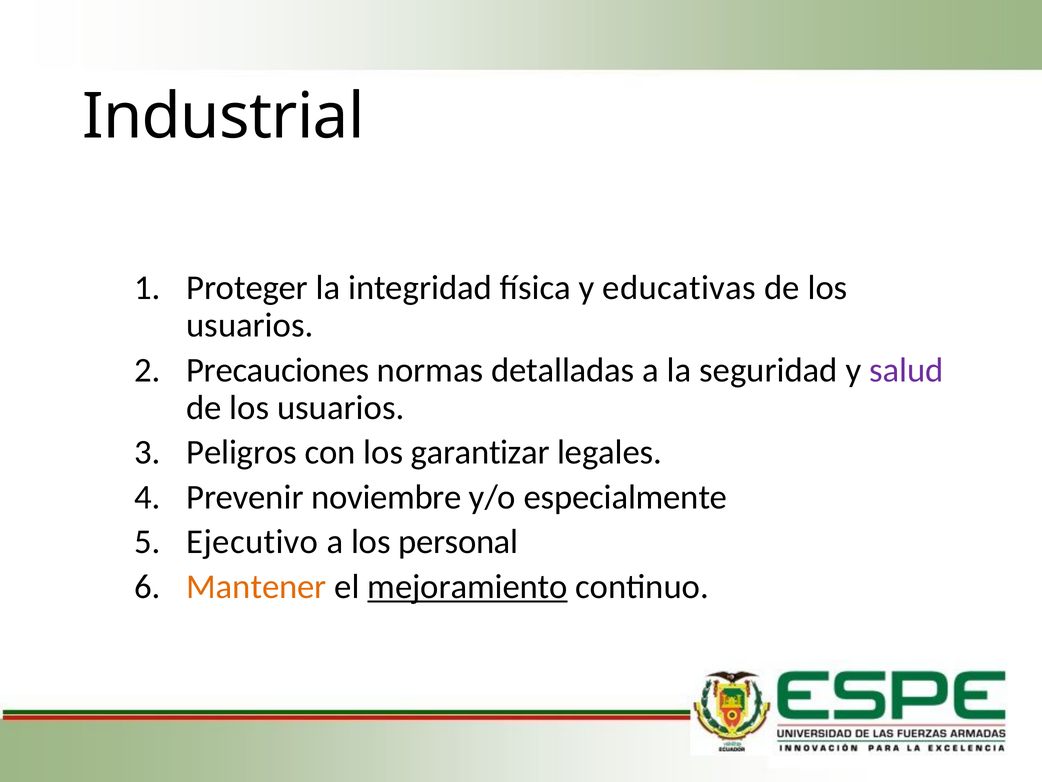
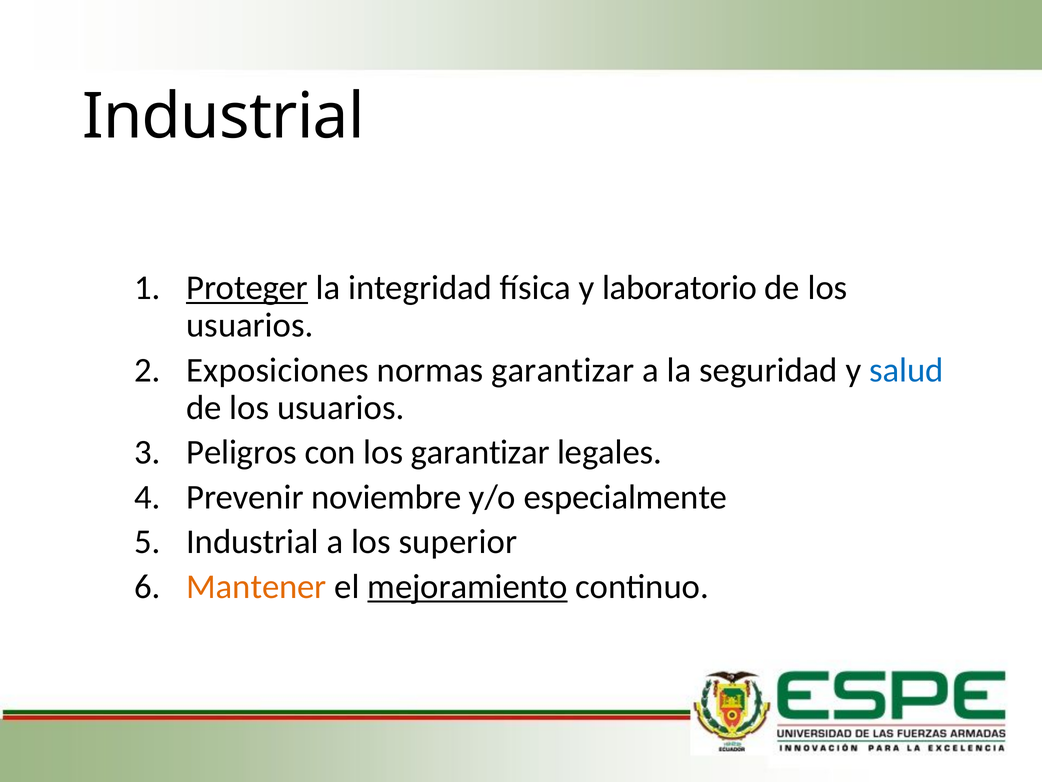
Proteger underline: none -> present (247, 288)
educativas: educativas -> laboratorio (680, 288)
Precauciones: Precauciones -> Exposiciones (278, 370)
normas detalladas: detalladas -> garantizar (563, 370)
salud colour: purple -> blue (906, 370)
Ejecutivo: Ejecutivo -> Industrial (253, 542)
personal: personal -> superior (458, 542)
